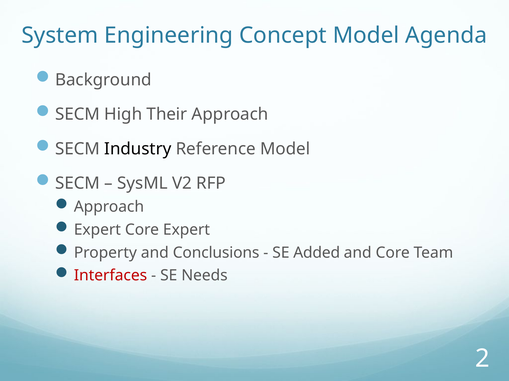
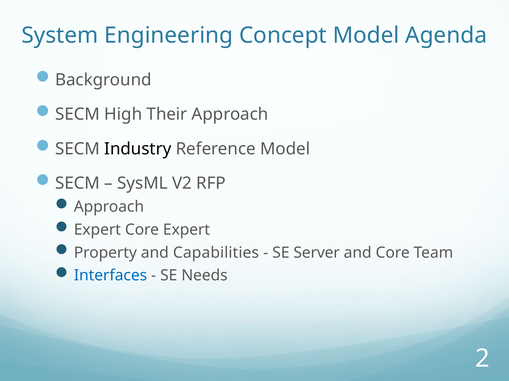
Conclusions: Conclusions -> Capabilities (216, 253)
Added: Added -> Server (317, 253)
Interfaces colour: red -> blue (110, 276)
